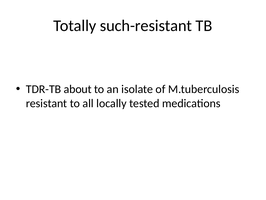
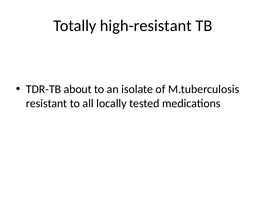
such-resistant: such-resistant -> high-resistant (146, 26)
